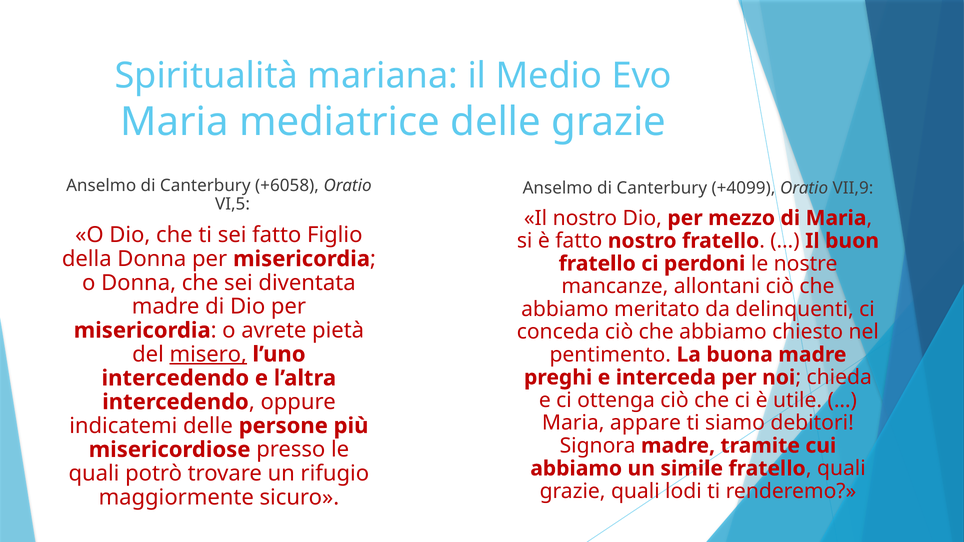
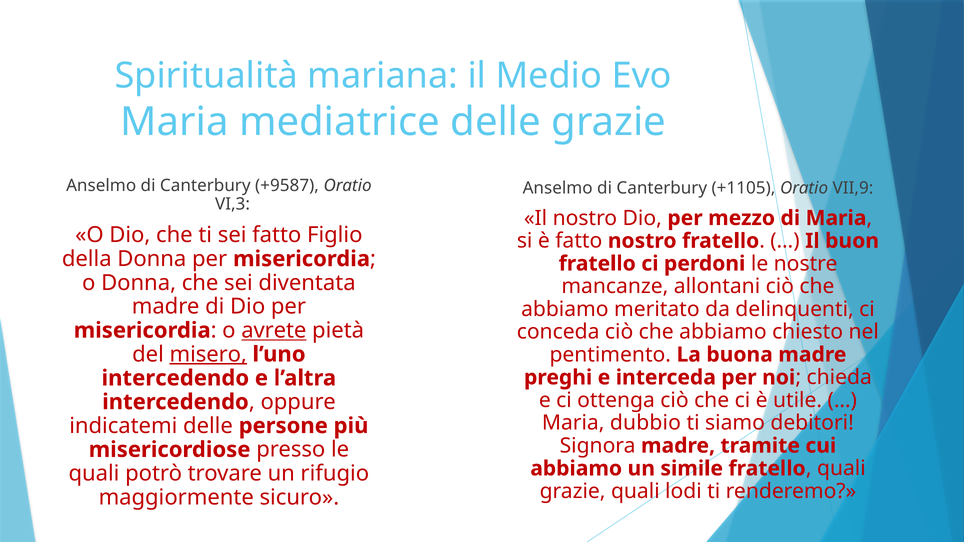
+6058: +6058 -> +9587 (287, 186)
+4099: +4099 -> +1105 (743, 188)
VI,5: VI,5 -> VI,3 (232, 204)
avrete underline: none -> present (274, 331)
appare: appare -> dubbio (645, 423)
